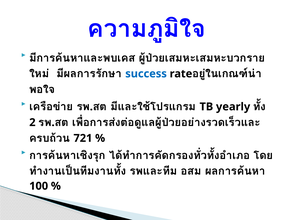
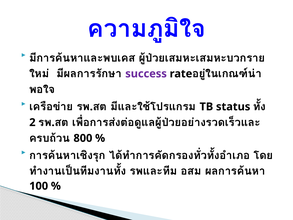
success colour: blue -> purple (146, 74)
yearly: yearly -> status (233, 107)
721: 721 -> 800 (83, 138)
